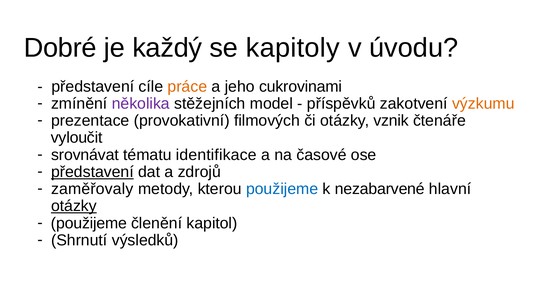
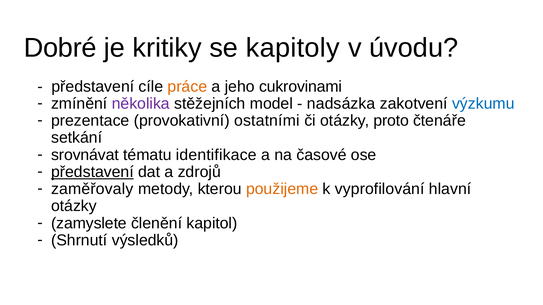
každý: každý -> kritiky (167, 48)
příspěvků: příspěvků -> nadsázka (341, 104)
výzkumu colour: orange -> blue (483, 104)
filmových: filmových -> ostatními (267, 121)
vznik: vznik -> proto (391, 121)
vyloučit: vyloučit -> setkání (77, 138)
použijeme colour: blue -> orange (282, 189)
nezabarvené: nezabarvené -> vyprofilování (380, 189)
otázky underline: present -> none (74, 206)
použijeme: použijeme -> zamyslete (89, 223)
